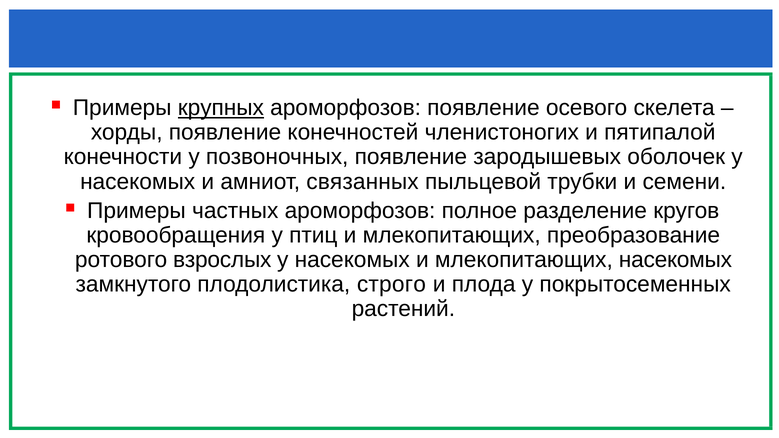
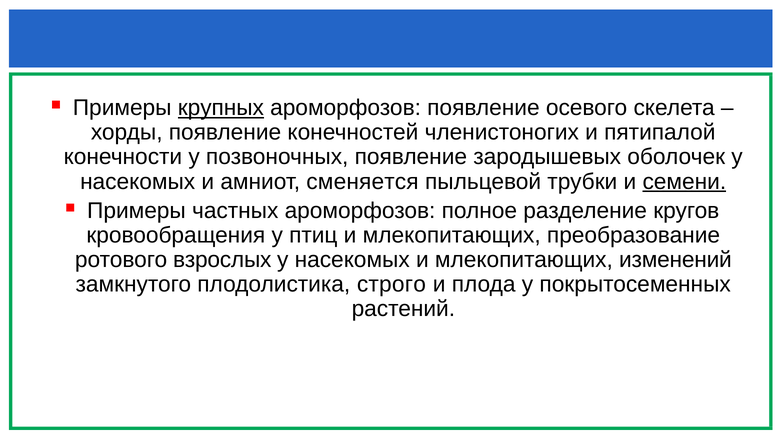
связанных: связанных -> сменяется (363, 182)
семени underline: none -> present (684, 182)
млекопитающих насекомых: насекомых -> изменений (675, 260)
